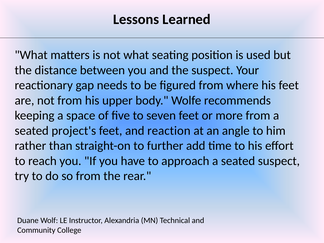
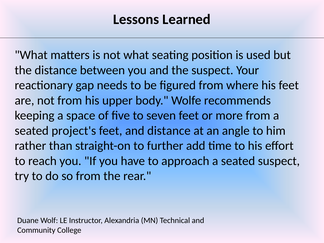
and reaction: reaction -> distance (169, 131)
